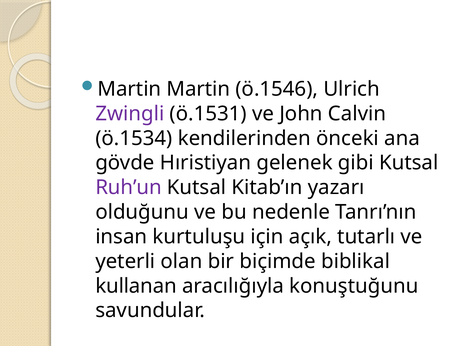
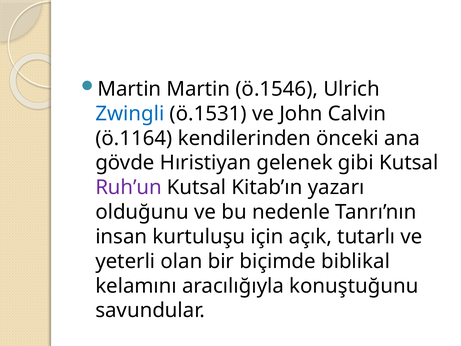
Zwingli colour: purple -> blue (130, 114)
ö.1534: ö.1534 -> ö.1164 (134, 138)
kullanan: kullanan -> kelamını (136, 286)
